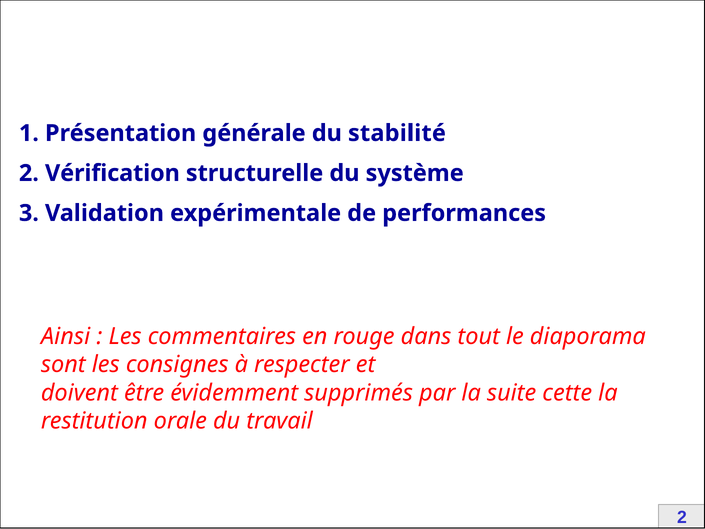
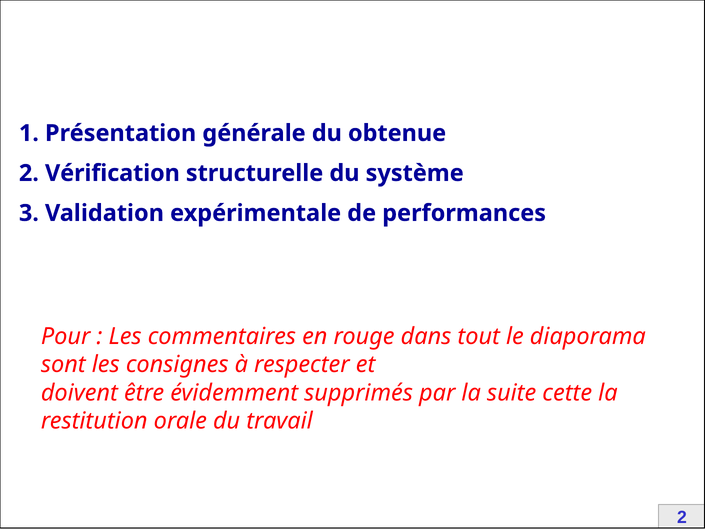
stabilité: stabilité -> obtenue (397, 133)
Ainsi: Ainsi -> Pour (66, 336)
